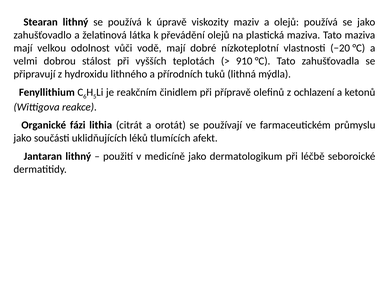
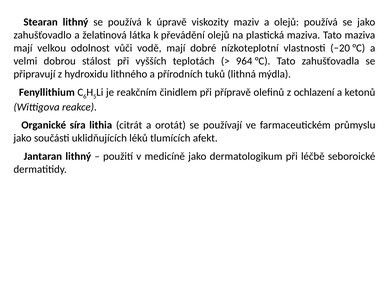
910: 910 -> 964 (244, 61)
fázi: fázi -> síra (78, 125)
